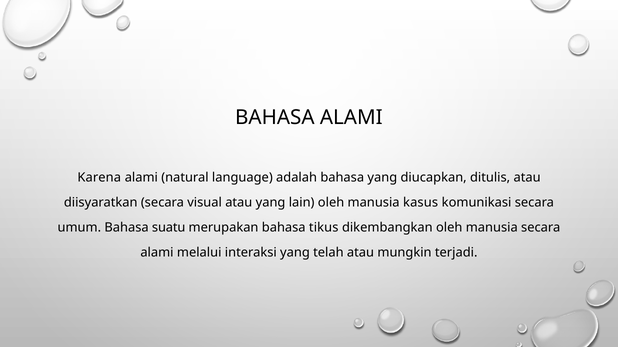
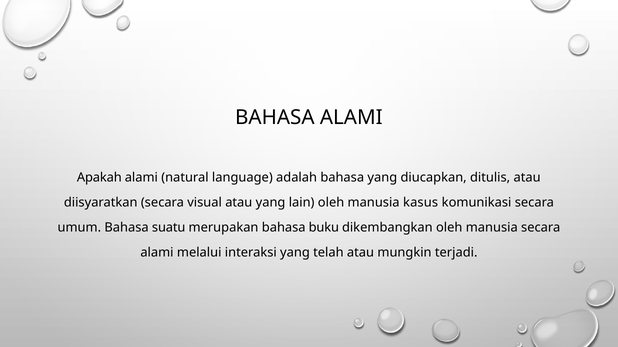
Karena: Karena -> Apakah (99, 178)
tikus: tikus -> buku (324, 228)
